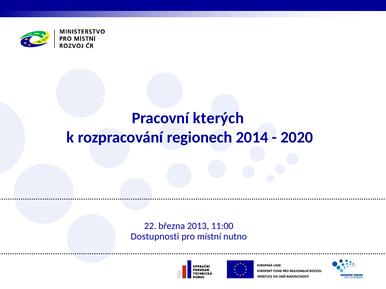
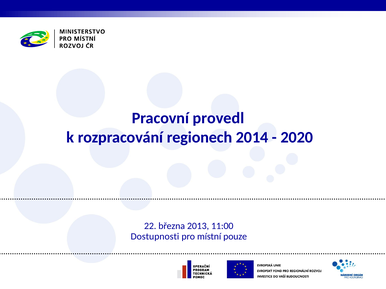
kterých: kterých -> provedl (218, 118)
nutno: nutno -> pouze (235, 237)
